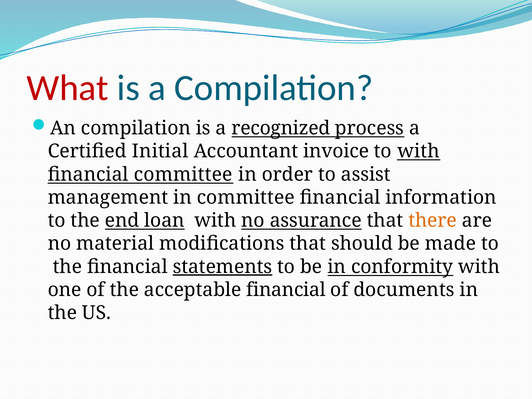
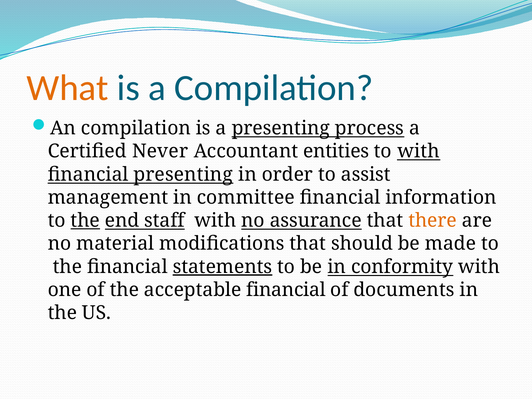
What colour: red -> orange (68, 88)
a recognized: recognized -> presenting (281, 128)
Initial: Initial -> Never (160, 151)
invoice: invoice -> entities (336, 151)
financial committee: committee -> presenting (183, 174)
the underline: none -> present (85, 221)
loan: loan -> staff (164, 221)
